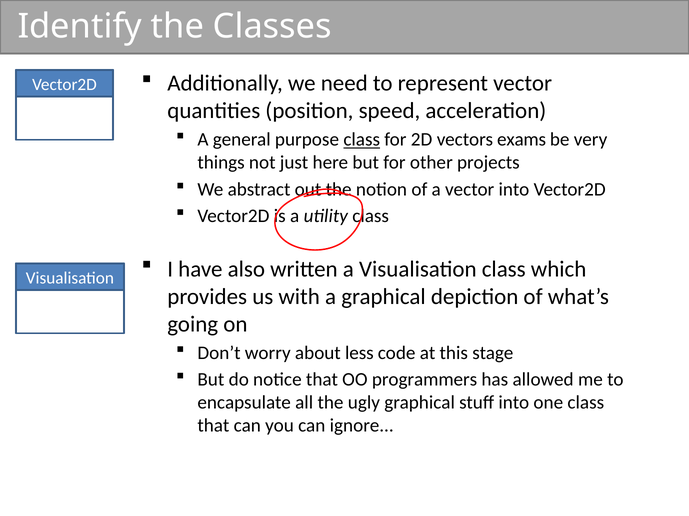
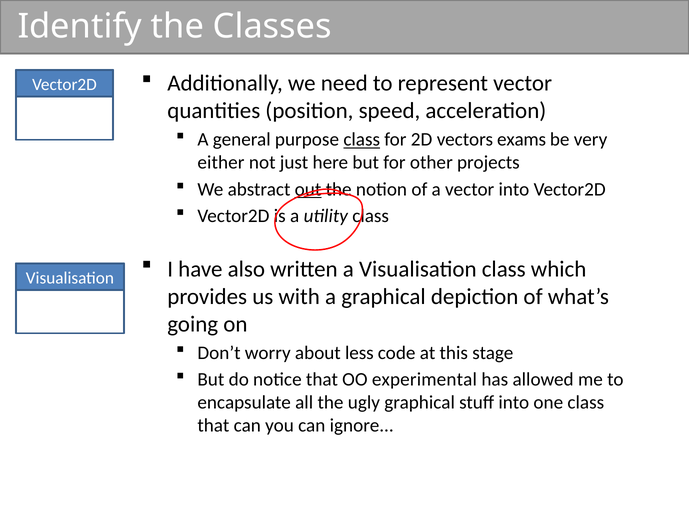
things: things -> either (221, 163)
out underline: none -> present (308, 190)
programmers: programmers -> experimental (424, 380)
